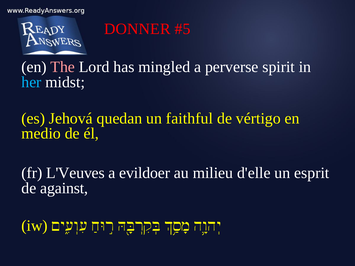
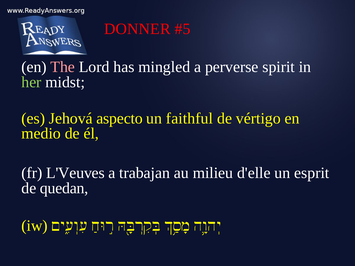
her colour: light blue -> light green (31, 82)
quedan: quedan -> aspecto (120, 118)
evildoer: evildoer -> trabajan (145, 173)
against: against -> quedan (64, 188)
